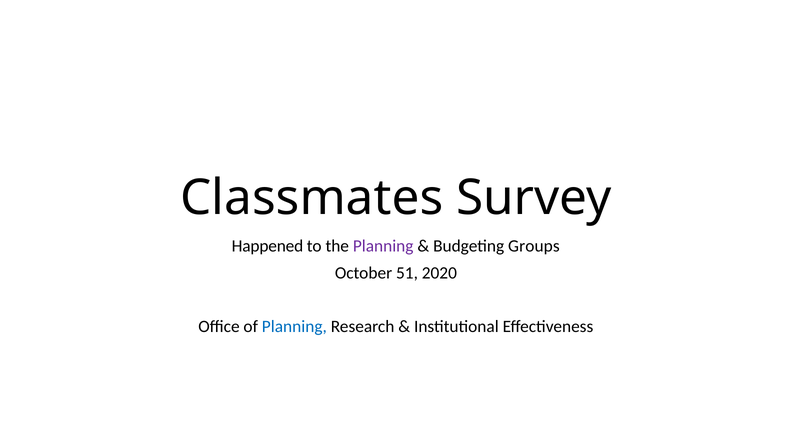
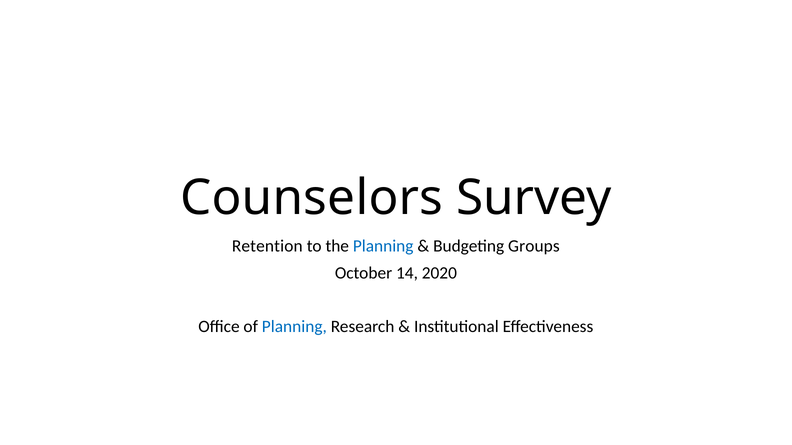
Classmates: Classmates -> Counselors (312, 198)
Happened: Happened -> Retention (267, 246)
Planning colour: purple -> blue (383, 246)
51: 51 -> 14 (407, 273)
